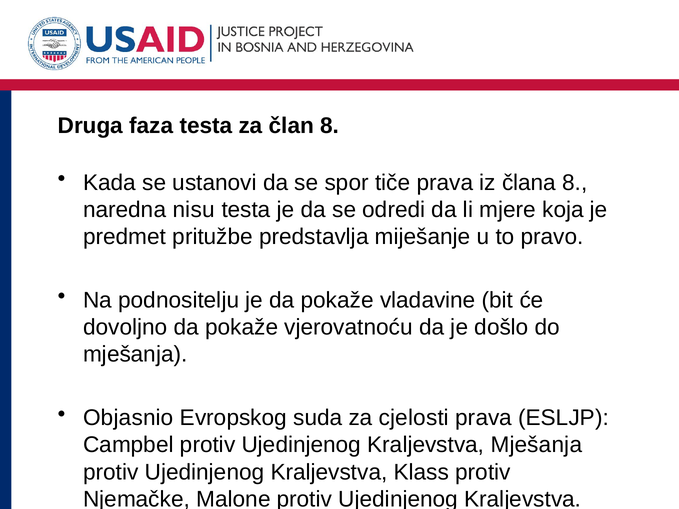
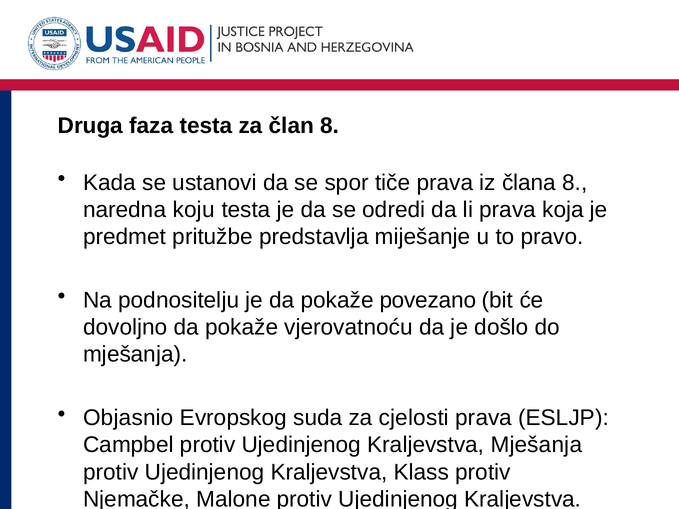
nisu: nisu -> koju (194, 210)
li mjere: mjere -> prava (508, 210)
vladavine: vladavine -> povezano (428, 300)
